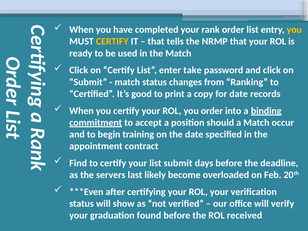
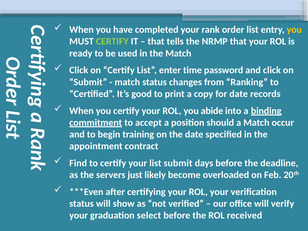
CERTIFY colour: yellow -> light green (112, 41)
take: take -> time (193, 70)
you order: order -> abide (212, 111)
last: last -> just (135, 175)
found: found -> select (149, 215)
